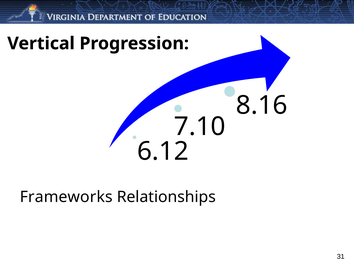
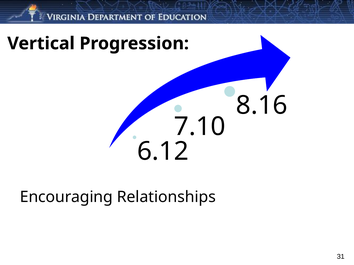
Frameworks: Frameworks -> Encouraging (66, 197)
